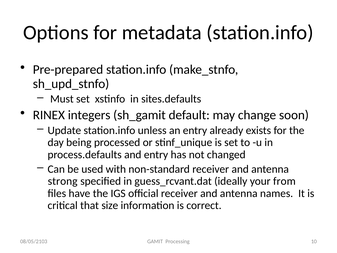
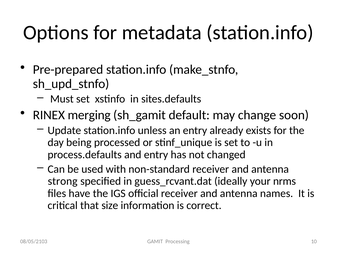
integers: integers -> merging (89, 115)
from: from -> nrms (284, 181)
